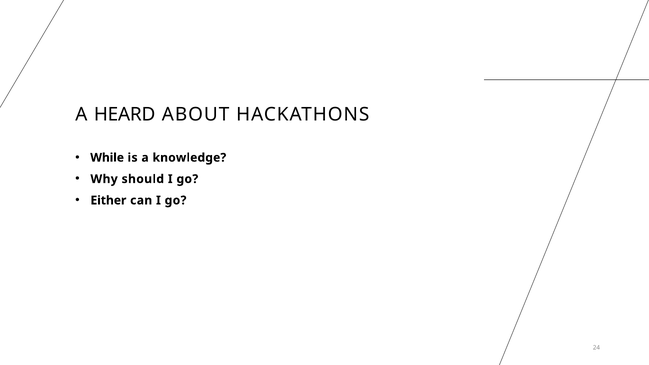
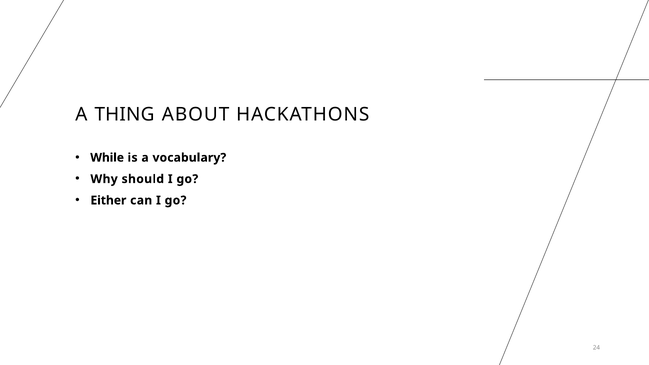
HEARD: HEARD -> THING (124, 114)
knowledge: knowledge -> vocabulary (189, 158)
